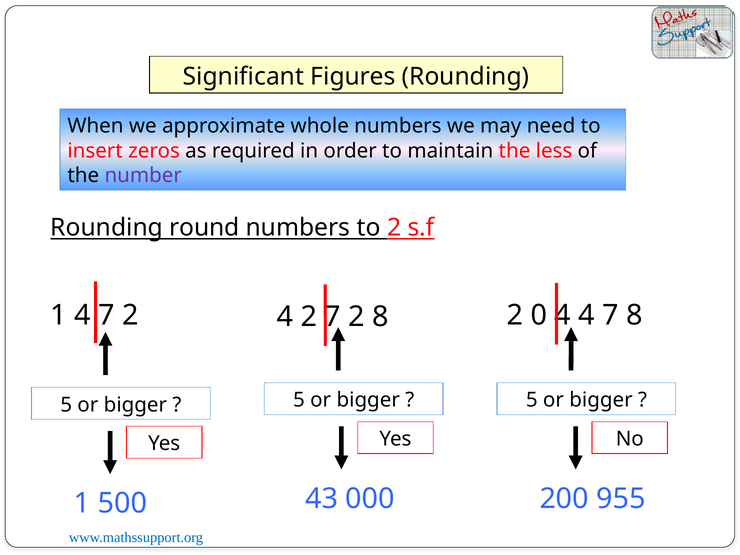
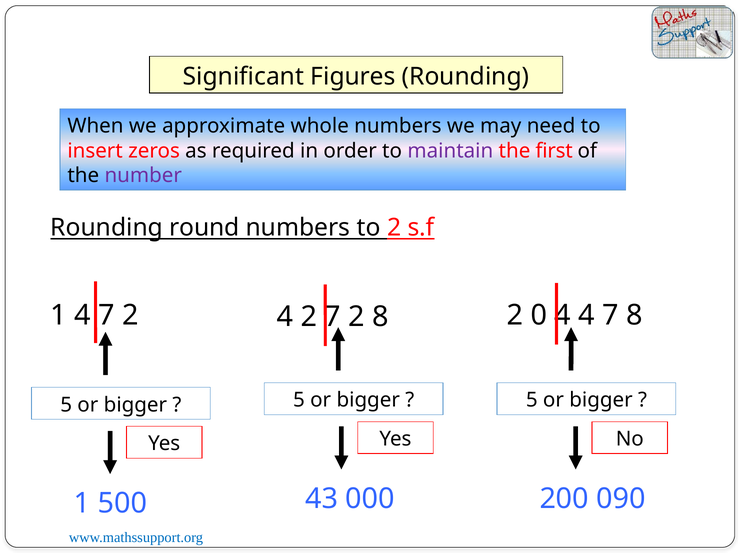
maintain colour: black -> purple (450, 151)
less: less -> first (554, 151)
955: 955 -> 090 (621, 499)
